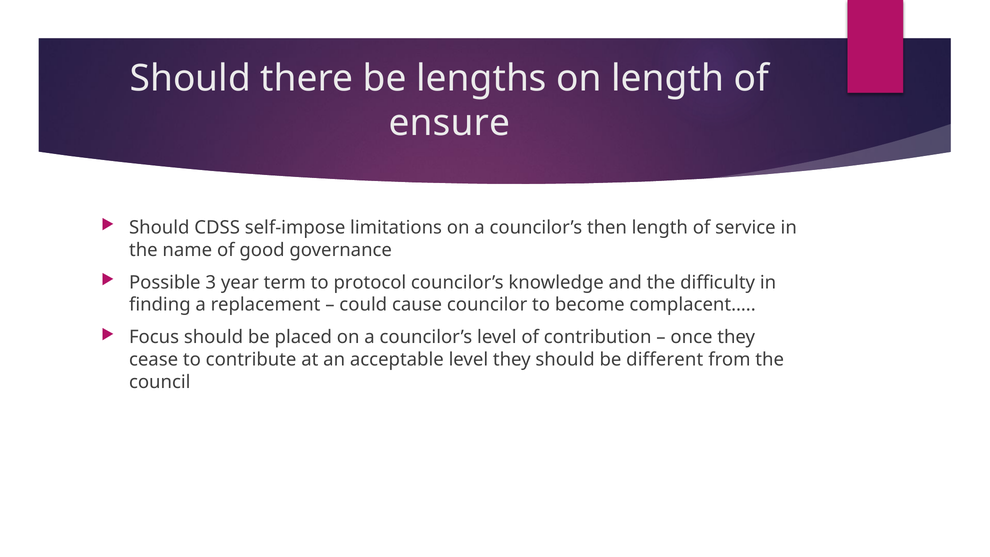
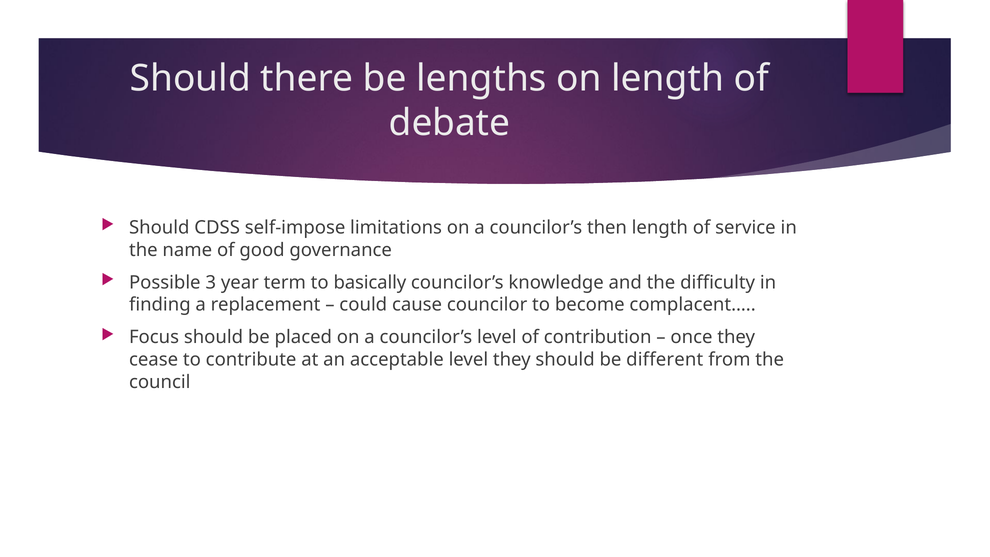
ensure: ensure -> debate (450, 123)
protocol: protocol -> basically (370, 282)
